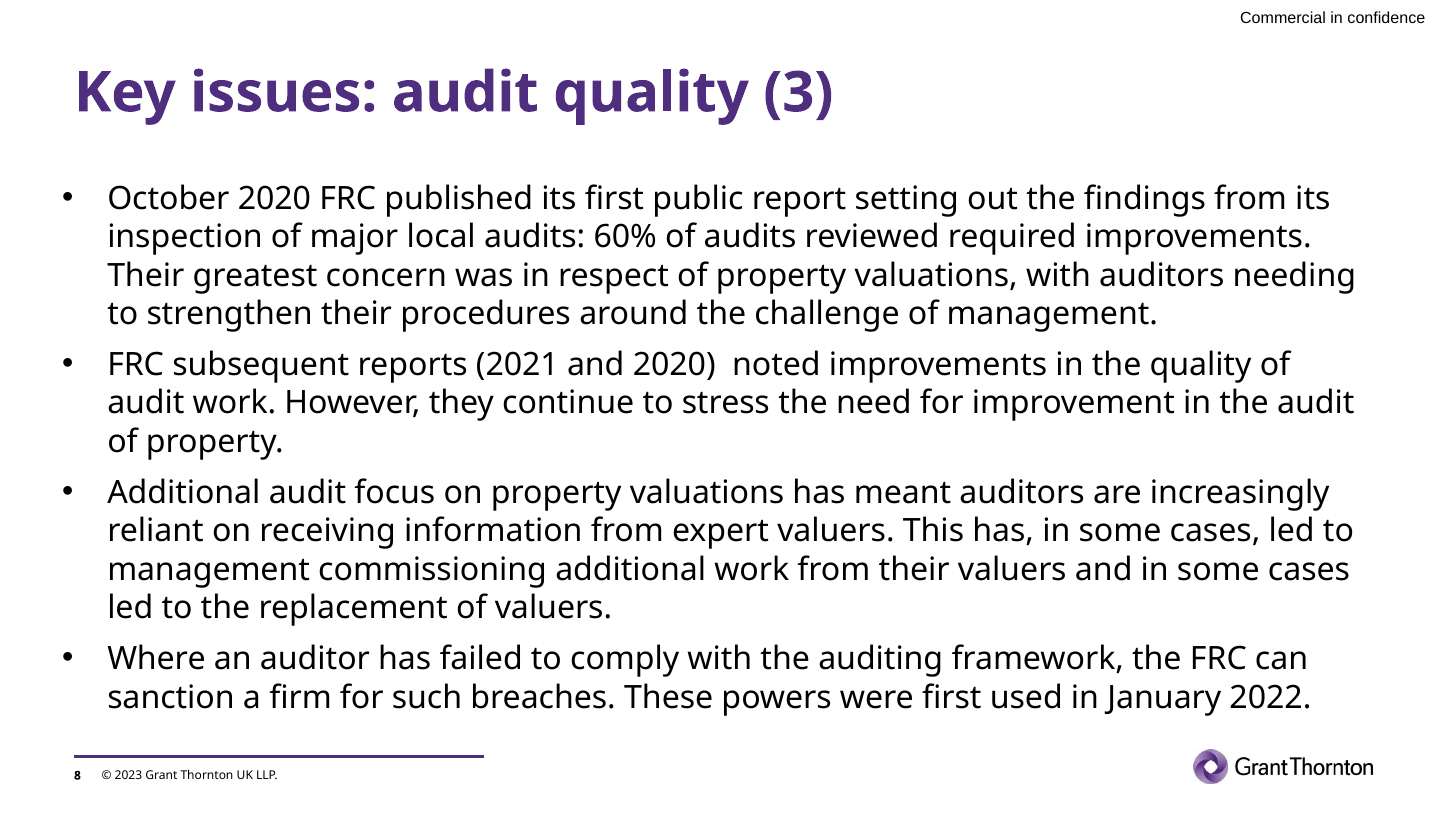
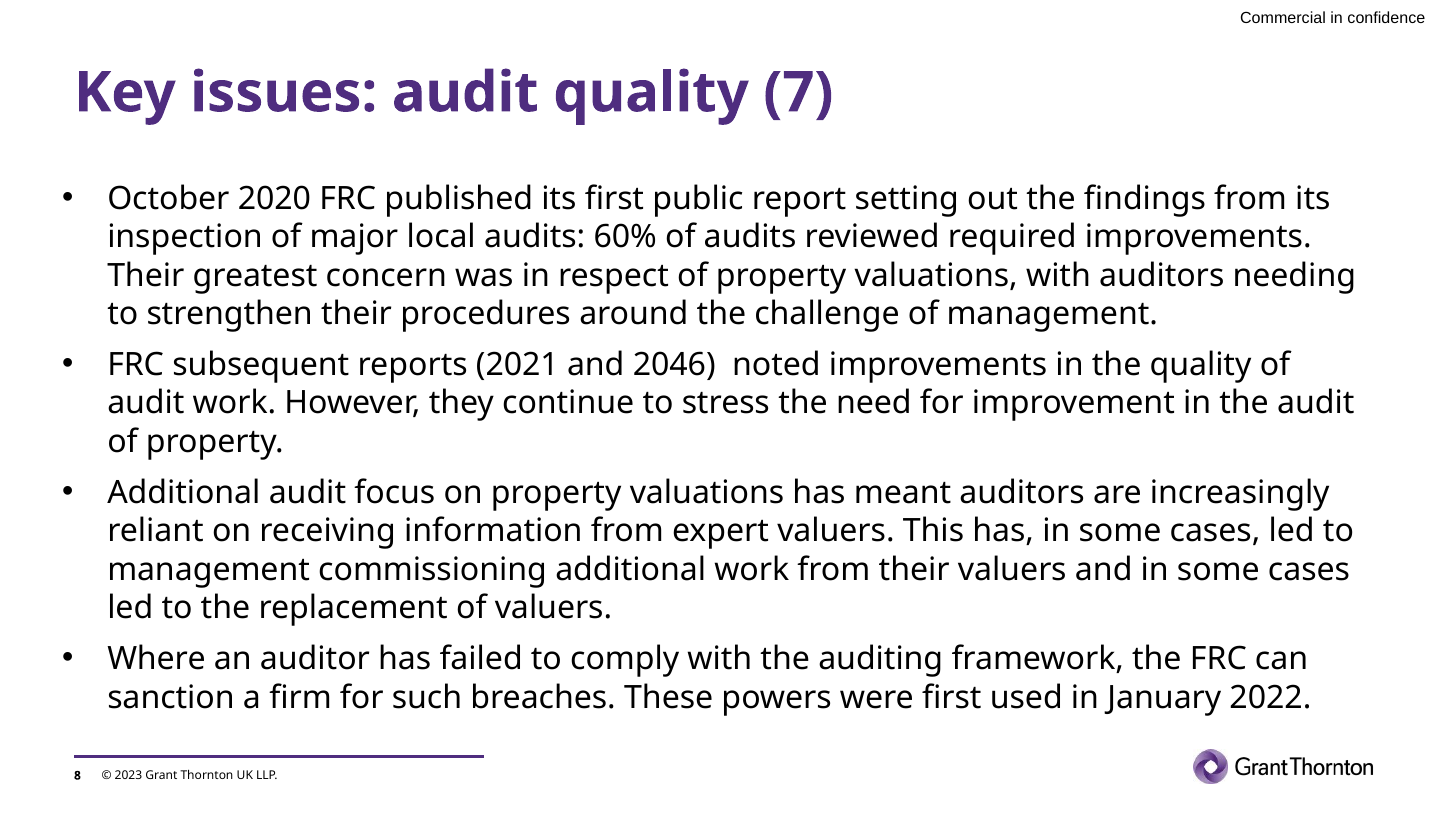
3: 3 -> 7 (798, 93)
and 2020: 2020 -> 2046 (674, 365)
